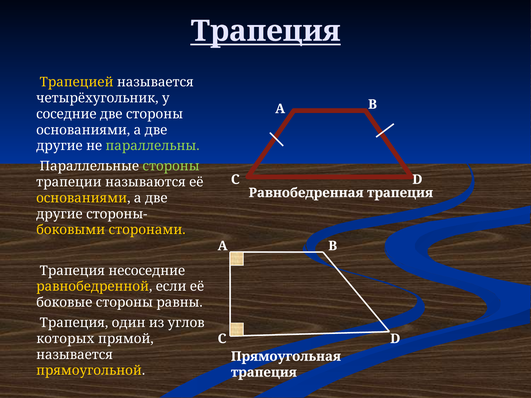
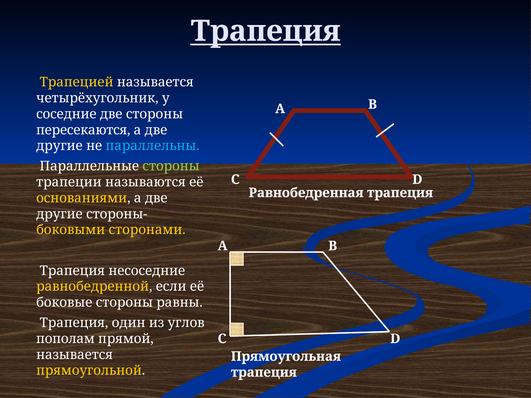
основаниями: основаниями -> пересекаются (83, 130)
параллельны colour: light green -> light blue (153, 146)
которых: которых -> пополам (65, 339)
